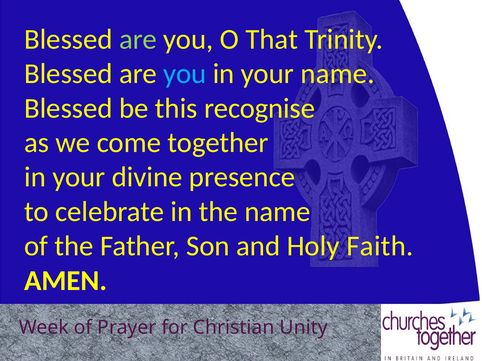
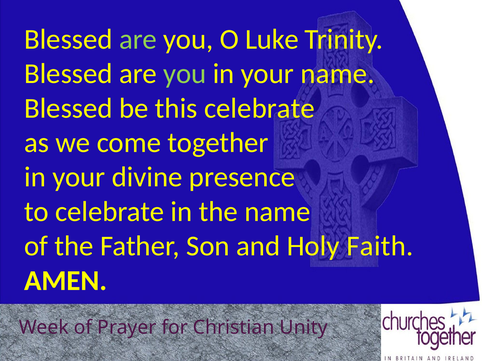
That: That -> Luke (272, 39)
you colour: light blue -> light green (185, 74)
this recognise: recognise -> celebrate (259, 108)
